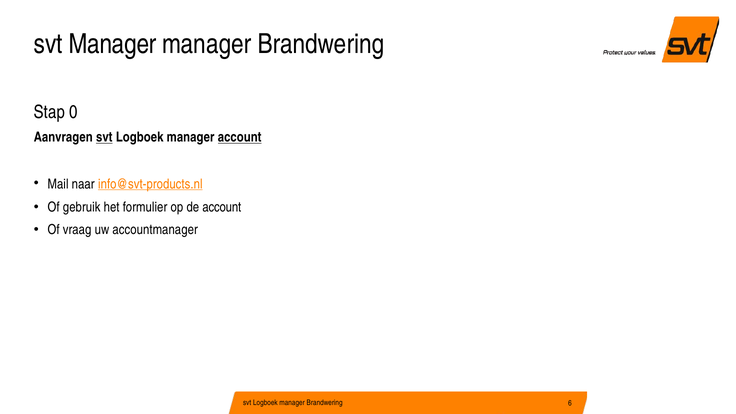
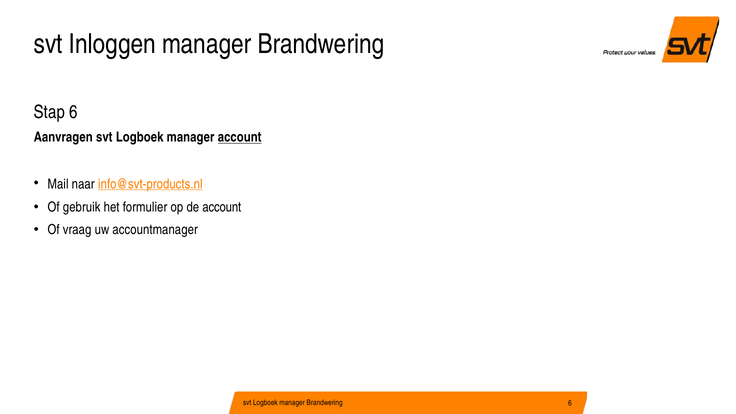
svt Manager: Manager -> Inloggen (112, 44)
Stap 0: 0 -> 6 (74, 112)
svt underline: present -> none (104, 137)
